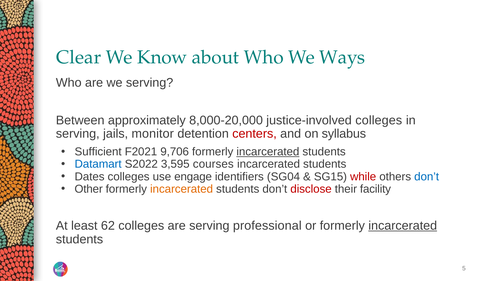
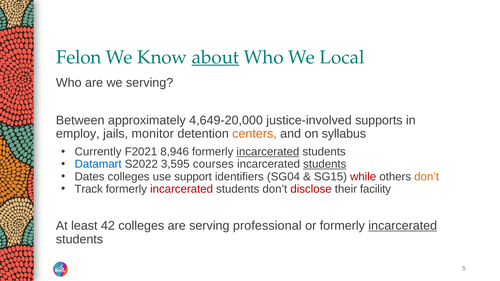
Clear: Clear -> Felon (79, 57)
about underline: none -> present (215, 57)
Ways: Ways -> Local (342, 57)
8,000-20,000: 8,000-20,000 -> 4,649-20,000 (226, 120)
justice-involved colleges: colleges -> supports (379, 120)
serving: serving -> employ (78, 134)
centers colour: red -> orange (255, 134)
Sufficient: Sufficient -> Currently (98, 152)
9,706: 9,706 -> 8,946 (175, 152)
students underline: none -> present (325, 164)
engage: engage -> support (193, 177)
don’t colour: blue -> orange (427, 177)
Other: Other -> Track (89, 189)
incarcerated colour: orange -> red (182, 189)
62: 62 -> 42 (108, 226)
